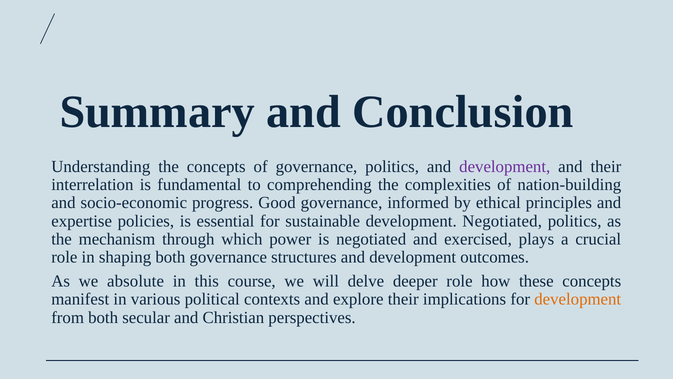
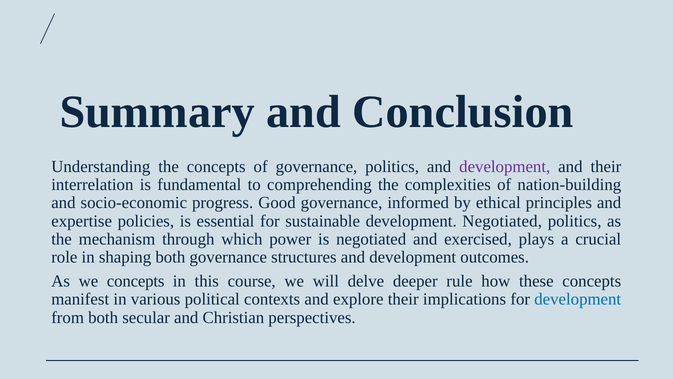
we absolute: absolute -> concepts (136, 281)
deeper role: role -> rule (459, 281)
development colour: orange -> blue (578, 299)
